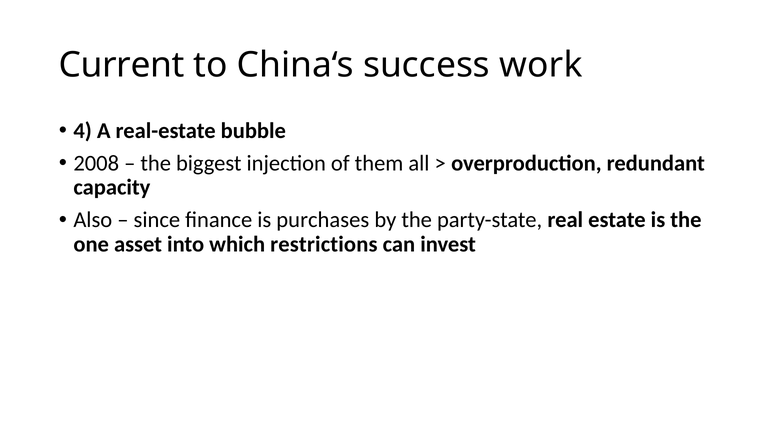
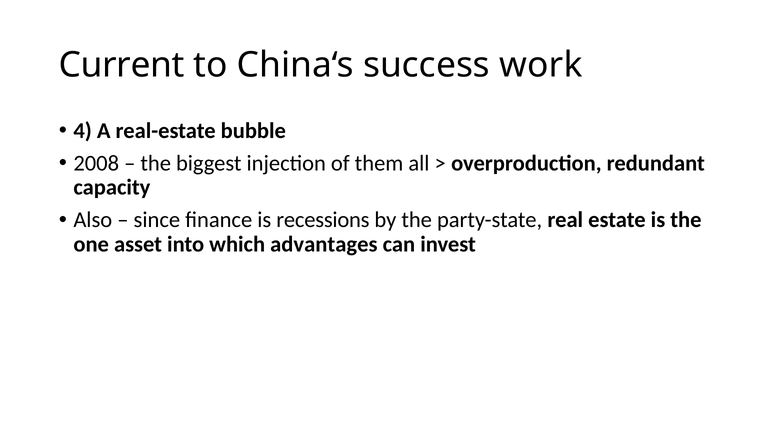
purchases: purchases -> recessions (323, 220)
restrictions: restrictions -> advantages (324, 244)
